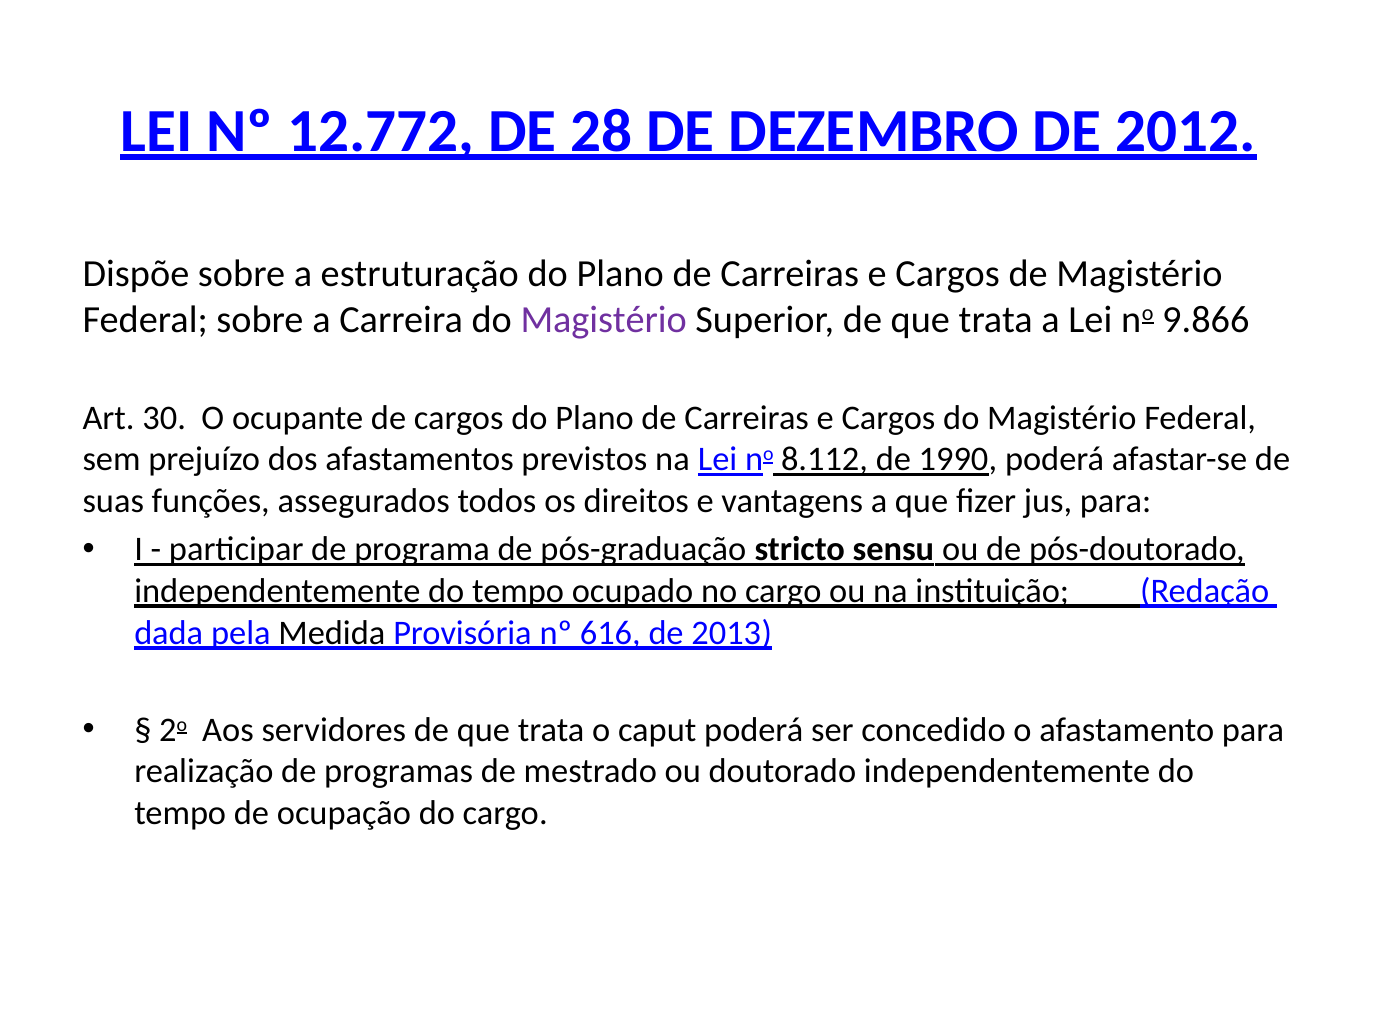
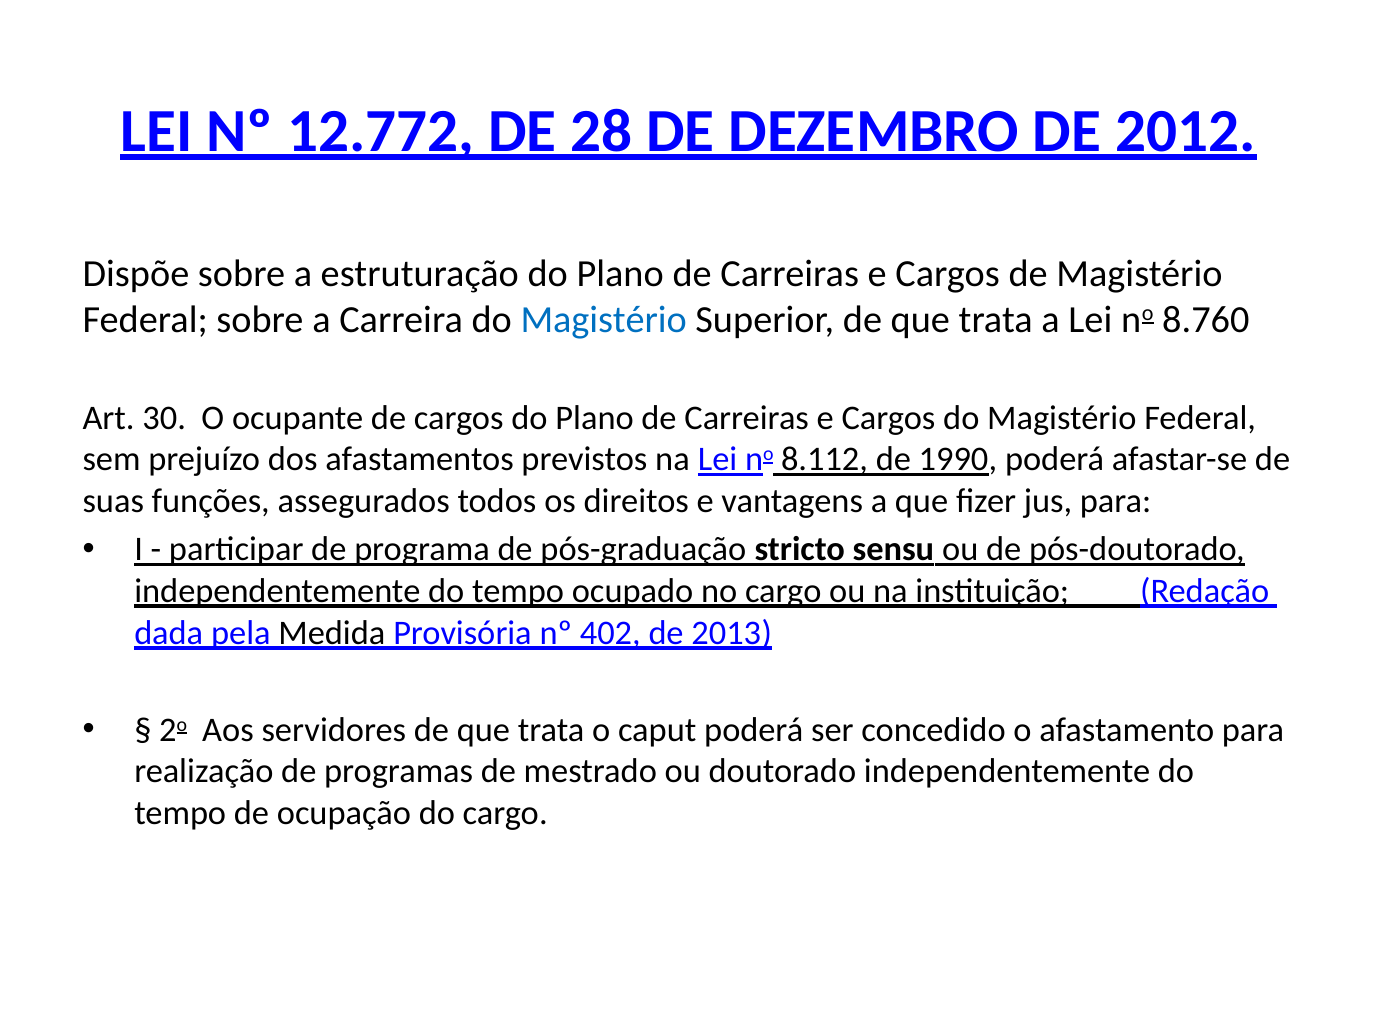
Magistério colour: purple -> blue (604, 320)
9.866: 9.866 -> 8.760 (1206, 320)
616: 616 -> 402 (610, 633)
